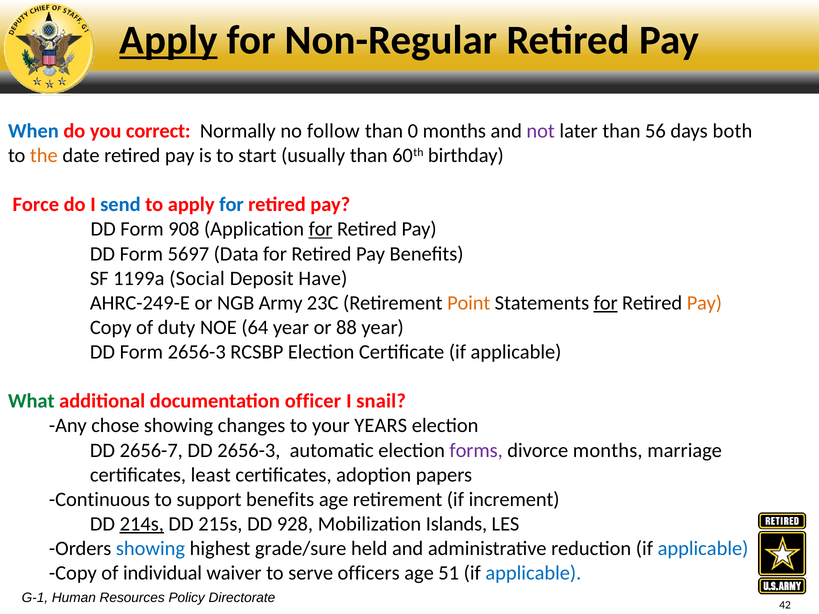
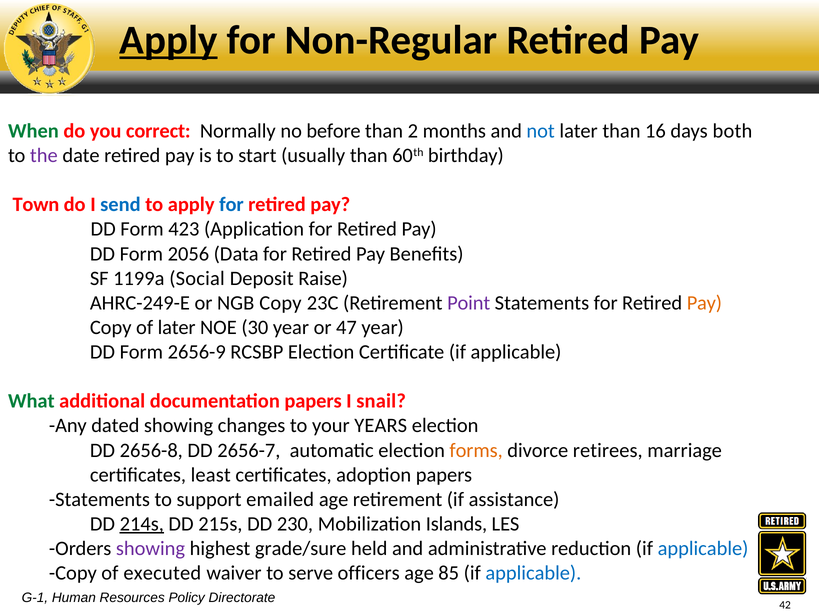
When colour: blue -> green (33, 131)
follow: follow -> before (334, 131)
0: 0 -> 2 (413, 131)
not colour: purple -> blue (541, 131)
56: 56 -> 16 (655, 131)
the colour: orange -> purple (44, 156)
Force: Force -> Town (36, 205)
908: 908 -> 423 (184, 229)
for underline: present -> none (321, 229)
5697: 5697 -> 2056 (188, 254)
Have: Have -> Raise (323, 278)
NGB Army: Army -> Copy (280, 303)
Point colour: orange -> purple (469, 303)
for underline: present -> none (606, 303)
of duty: duty -> later (177, 328)
64: 64 -> 30 (255, 328)
88: 88 -> 47 (346, 328)
Form 2656-3: 2656-3 -> 2656-9 (197, 352)
documentation officer: officer -> papers (313, 401)
chose: chose -> dated (115, 426)
2656-7: 2656-7 -> 2656-8 (151, 450)
DD 2656-3: 2656-3 -> 2656-7 (249, 450)
forms colour: purple -> orange (476, 450)
divorce months: months -> retirees (608, 450)
Continuous: Continuous -> Statements (99, 500)
support benefits: benefits -> emailed (280, 500)
increment: increment -> assistance (514, 500)
928: 928 -> 230 (295, 524)
showing colour: blue -> purple (151, 549)
individual: individual -> executed (162, 573)
51: 51 -> 85 (449, 573)
